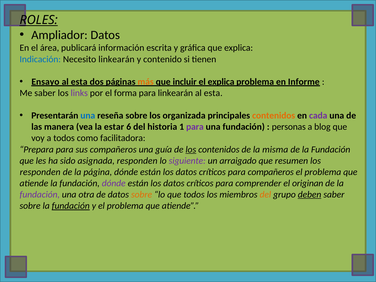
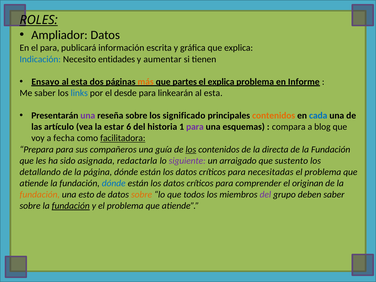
el área: área -> para (50, 48)
Necesito linkearán: linkearán -> entidades (117, 59)
contenido: contenido -> aumentar (162, 59)
incluir: incluir -> partes (185, 82)
links colour: purple -> blue (79, 93)
forma: forma -> desde (125, 93)
una colour: blue -> purple (88, 116)
organizada: organizada -> significado (184, 116)
cada colour: purple -> blue (318, 116)
manera: manera -> artículo (59, 127)
una fundación: fundación -> esquemas (244, 127)
personas: personas -> compara (289, 127)
a todos: todos -> fecha (64, 138)
facilitadora underline: none -> present (123, 138)
misma: misma -> directa (275, 149)
asignada responden: responden -> redactarla (137, 161)
resumen: resumen -> sustento (291, 161)
responden: responden -> detallando (40, 172)
para compañeros: compañeros -> necesitadas (271, 172)
dónde colour: purple -> blue (114, 183)
fundación colour: purple -> orange (40, 195)
otra: otra -> esto (86, 195)
del colour: orange -> purple (265, 195)
deben underline: present -> none (310, 195)
